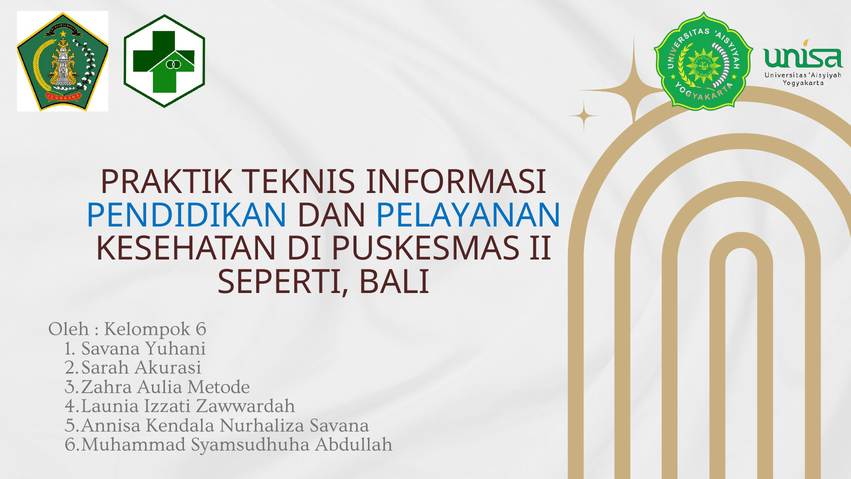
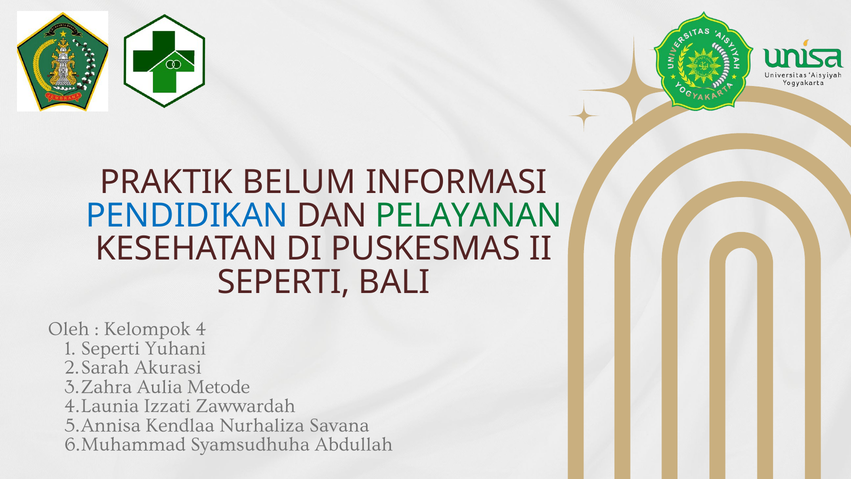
TEKNIS: TEKNIS -> BELUM (299, 182)
PELAYANAN colour: blue -> green (469, 215)
6: 6 -> 4 (201, 329)
Savana: Savana -> Seperti (110, 348)
Kendala: Kendala -> Kendlaa (180, 425)
